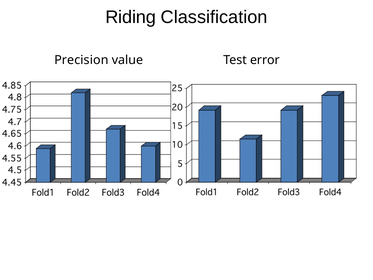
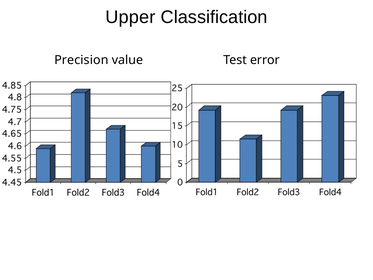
Riding: Riding -> Upper (130, 17)
